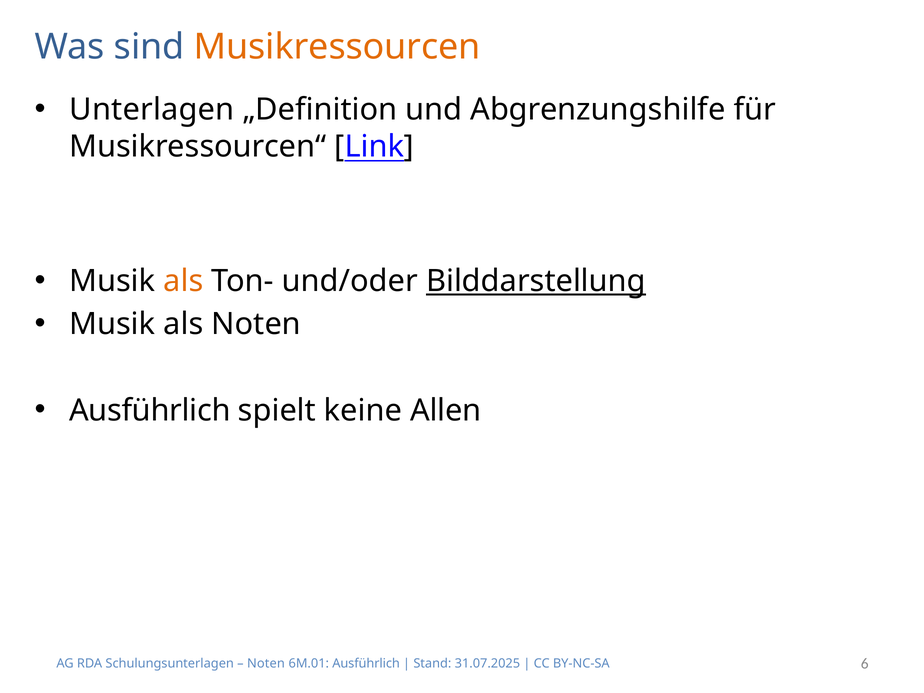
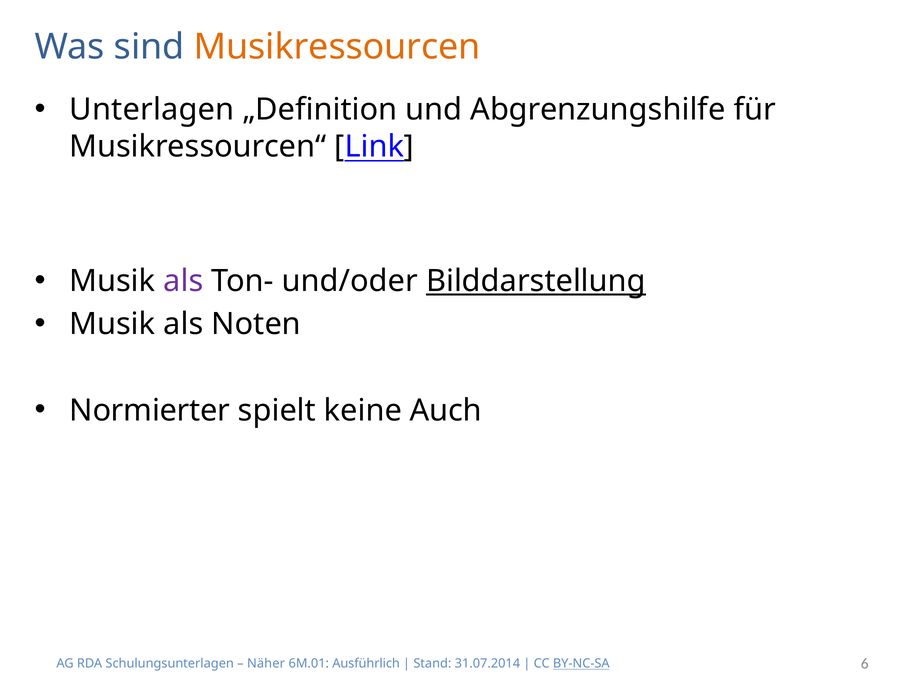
als colour: orange -> purple (183, 281)
Ausführlich: Ausführlich -> Normierter (150, 411)
Allen: Allen -> Auch (446, 411)
Noten: Noten -> Näher (266, 664)
31.07.2025: 31.07.2025 -> 31.07.2014 (487, 664)
BY-NC-SA underline: none -> present (581, 664)
